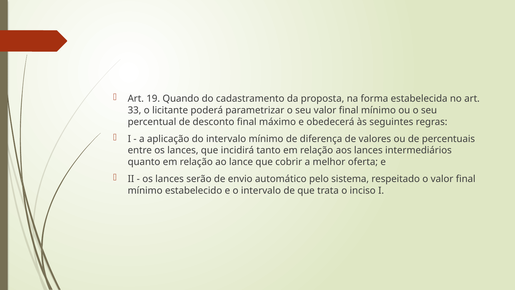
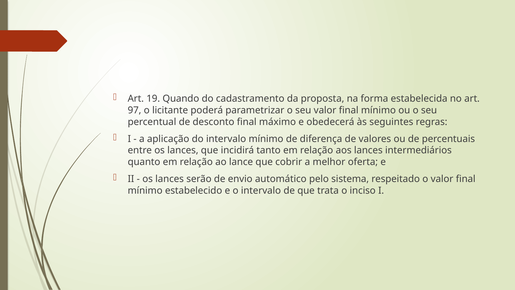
33: 33 -> 97 (135, 110)
